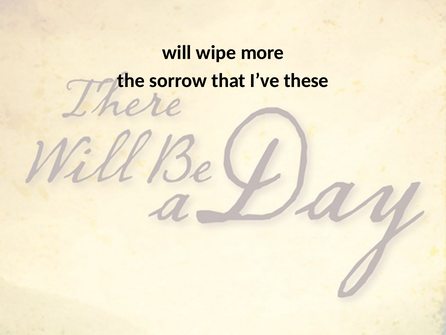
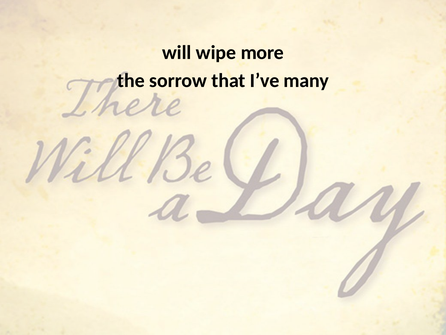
these: these -> many (306, 80)
